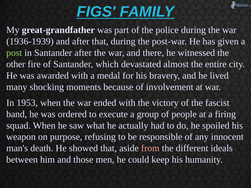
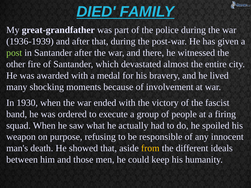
FIGS: FIGS -> DIED (96, 12)
1953: 1953 -> 1930 (27, 103)
from colour: pink -> yellow (150, 148)
